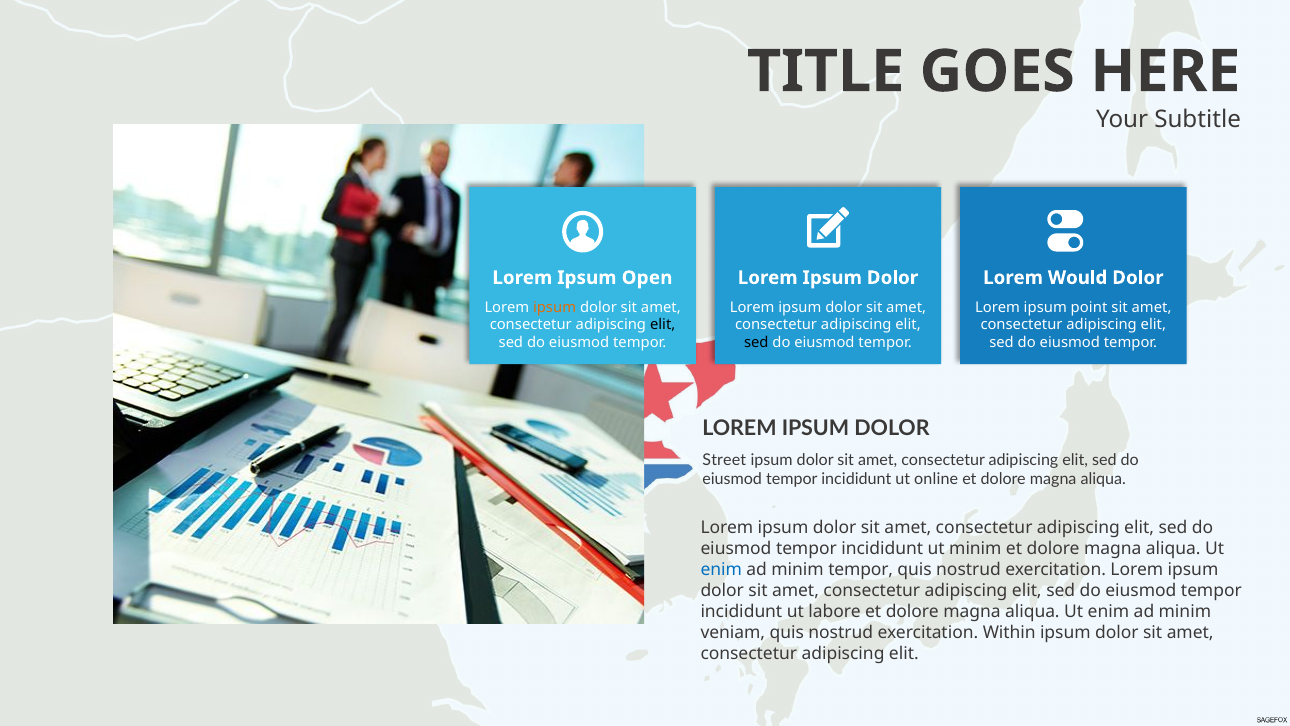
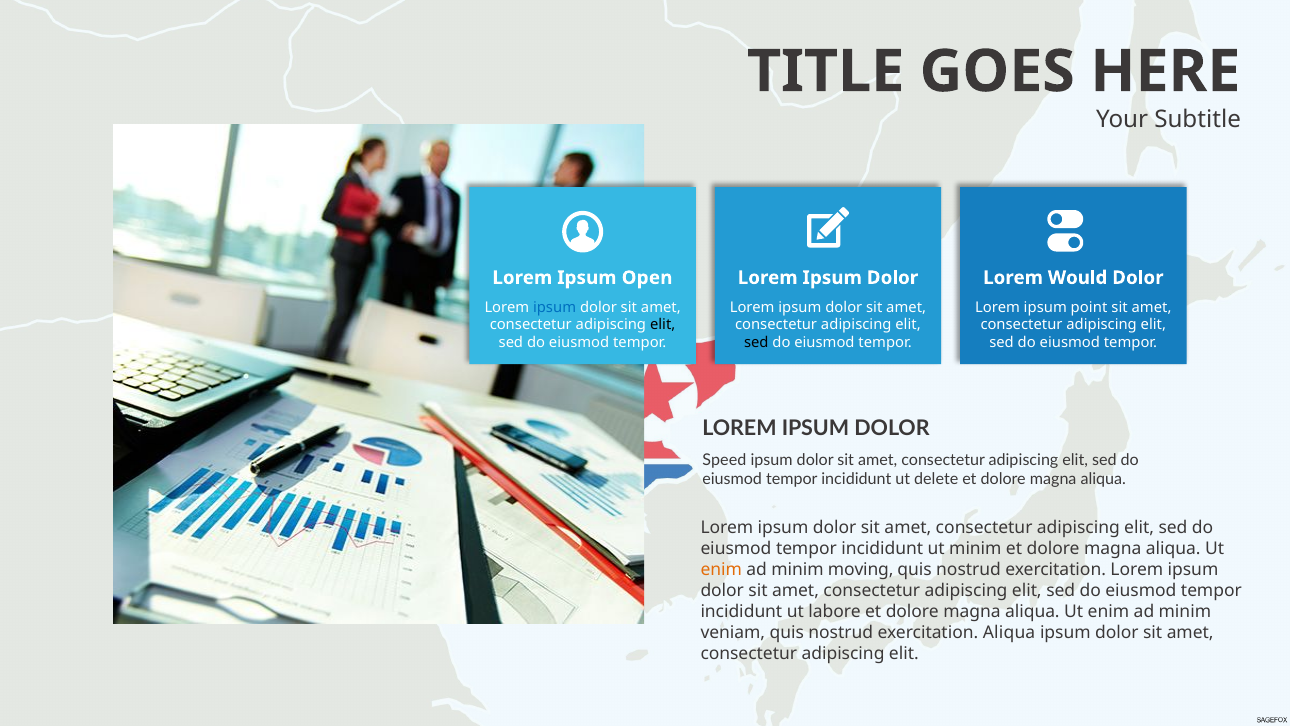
ipsum colour: orange -> blue (555, 307)
Street: Street -> Speed (724, 460)
online: online -> delete (936, 479)
enim colour: blue -> orange (721, 569)
minim tempor: tempor -> moving (861, 569)
exercitation Within: Within -> Aliqua (1009, 632)
